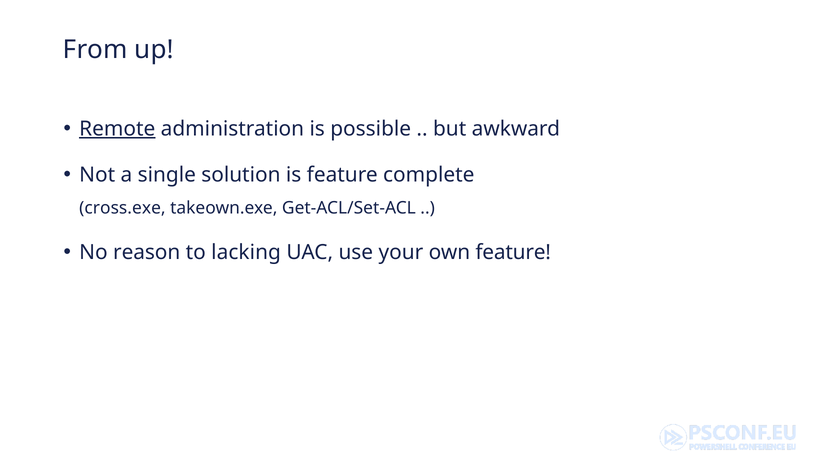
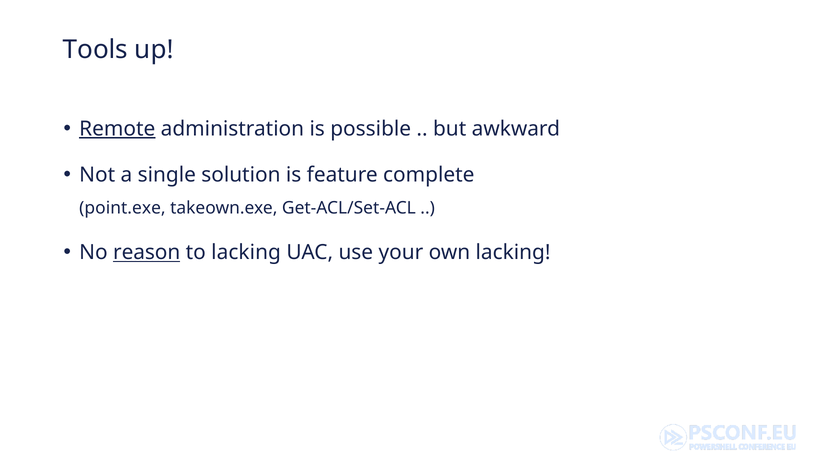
From: From -> Tools (95, 50)
cross.exe: cross.exe -> point.exe (122, 208)
reason underline: none -> present (147, 253)
own feature: feature -> lacking (513, 253)
